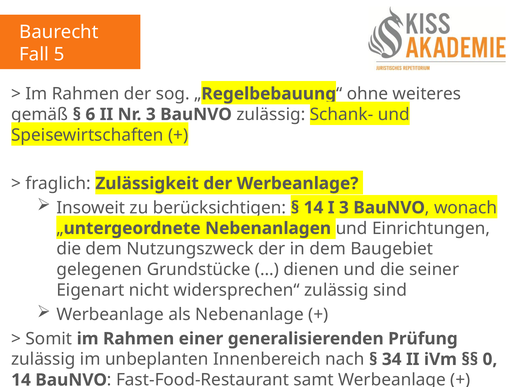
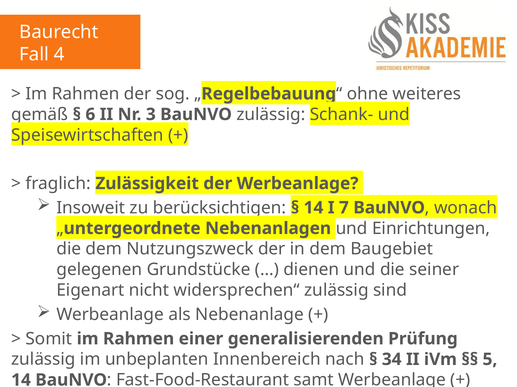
5: 5 -> 4 (59, 55)
3: 3 -> 7 (344, 208)
0: 0 -> 5 (490, 360)
